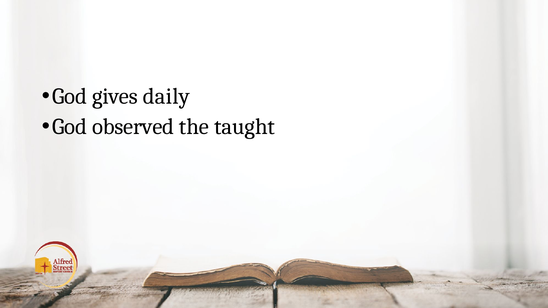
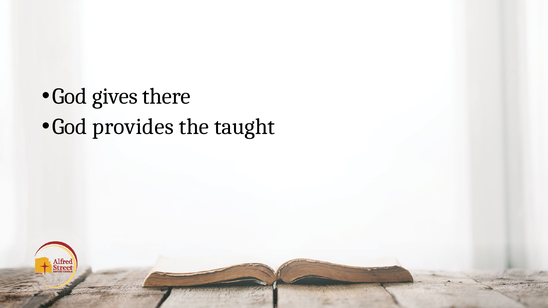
daily: daily -> there (166, 96)
observed: observed -> provides (133, 127)
